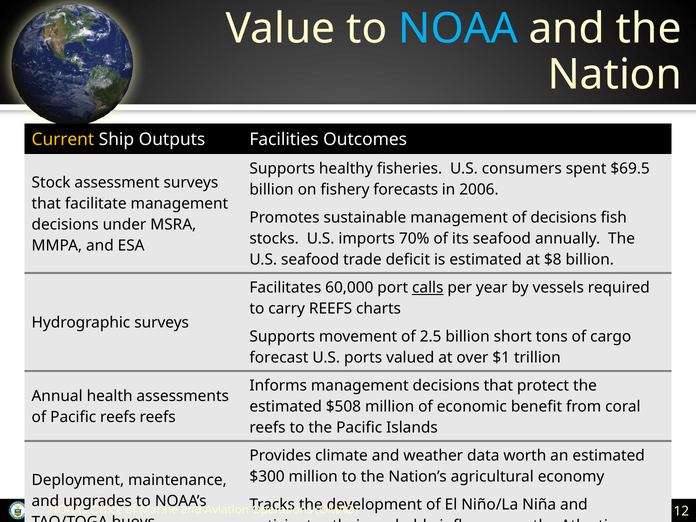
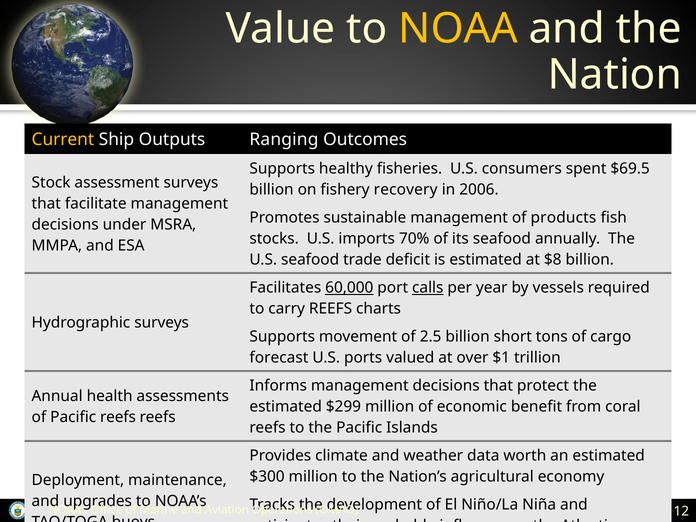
NOAA colour: light blue -> yellow (458, 29)
Facilities: Facilities -> Ranging (284, 140)
forecasts: forecasts -> recovery (406, 190)
of decisions: decisions -> products (563, 218)
60,000 underline: none -> present (349, 288)
$508: $508 -> $299 (343, 407)
